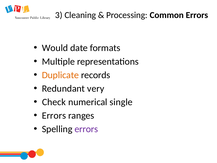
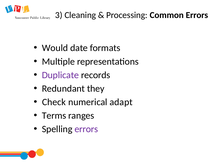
Duplicate colour: orange -> purple (60, 75)
very: very -> they (96, 88)
single: single -> adapt (121, 102)
Errors: Errors -> Terms (54, 115)
